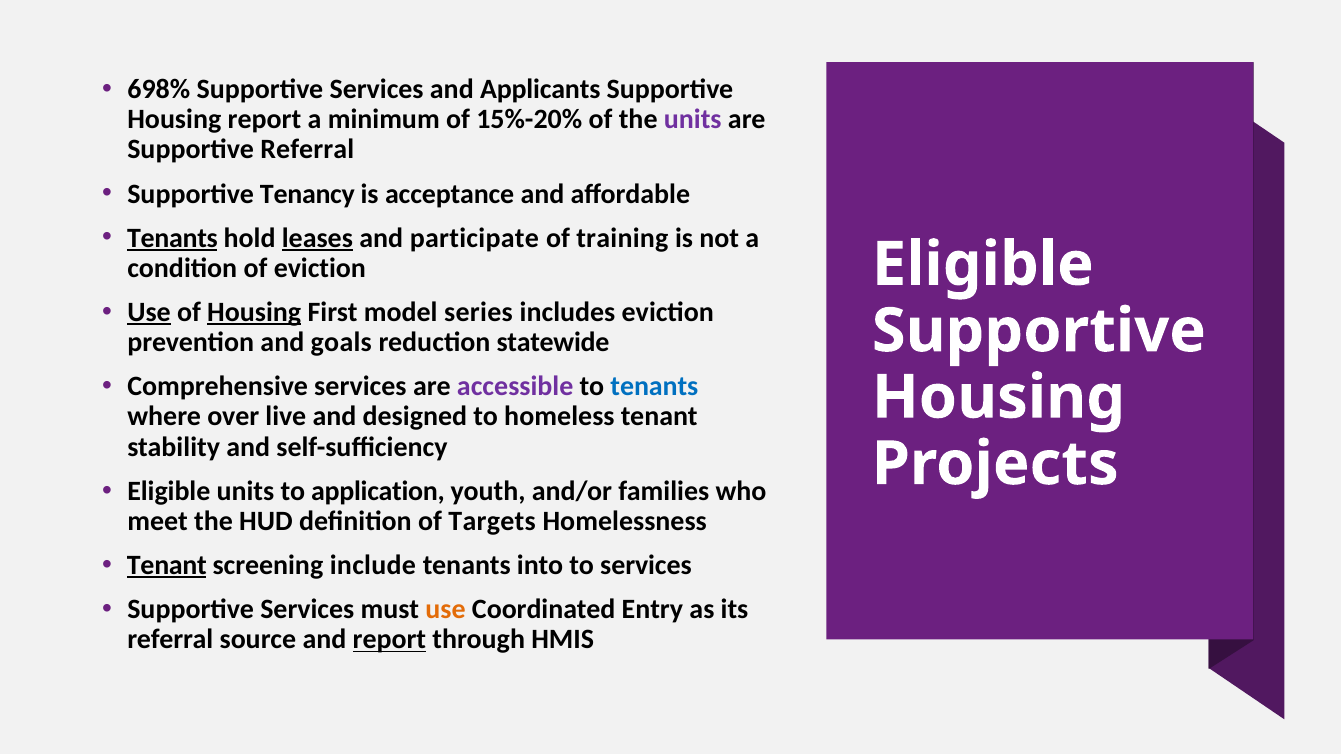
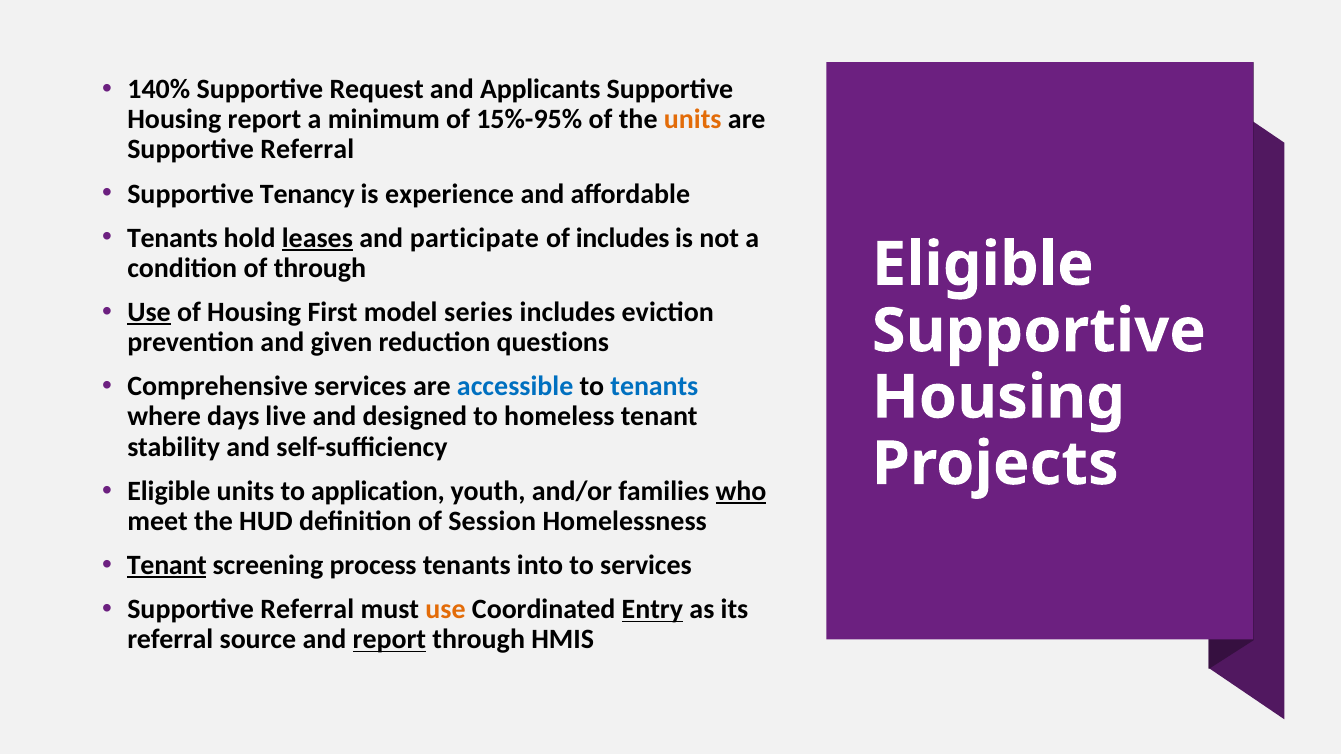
698%: 698% -> 140% (159, 89)
Services: Services -> Request (377, 89)
15%-20%: 15%-20% -> 15%-95% (529, 120)
units colour: purple -> orange (693, 120)
acceptance: acceptance -> experience (450, 194)
Tenants underline: present -> none (172, 238)
of training: training -> includes (623, 238)
of eviction: eviction -> through (320, 268)
Housing underline: present -> none (254, 312)
goals: goals -> given (341, 343)
statewide: statewide -> questions (553, 343)
accessible colour: purple -> blue (515, 387)
over: over -> days (233, 417)
who underline: none -> present (741, 491)
Targets: Targets -> Session (492, 521)
include: include -> process (373, 565)
Services: Services -> Referral (307, 610)
Entry underline: none -> present (652, 610)
